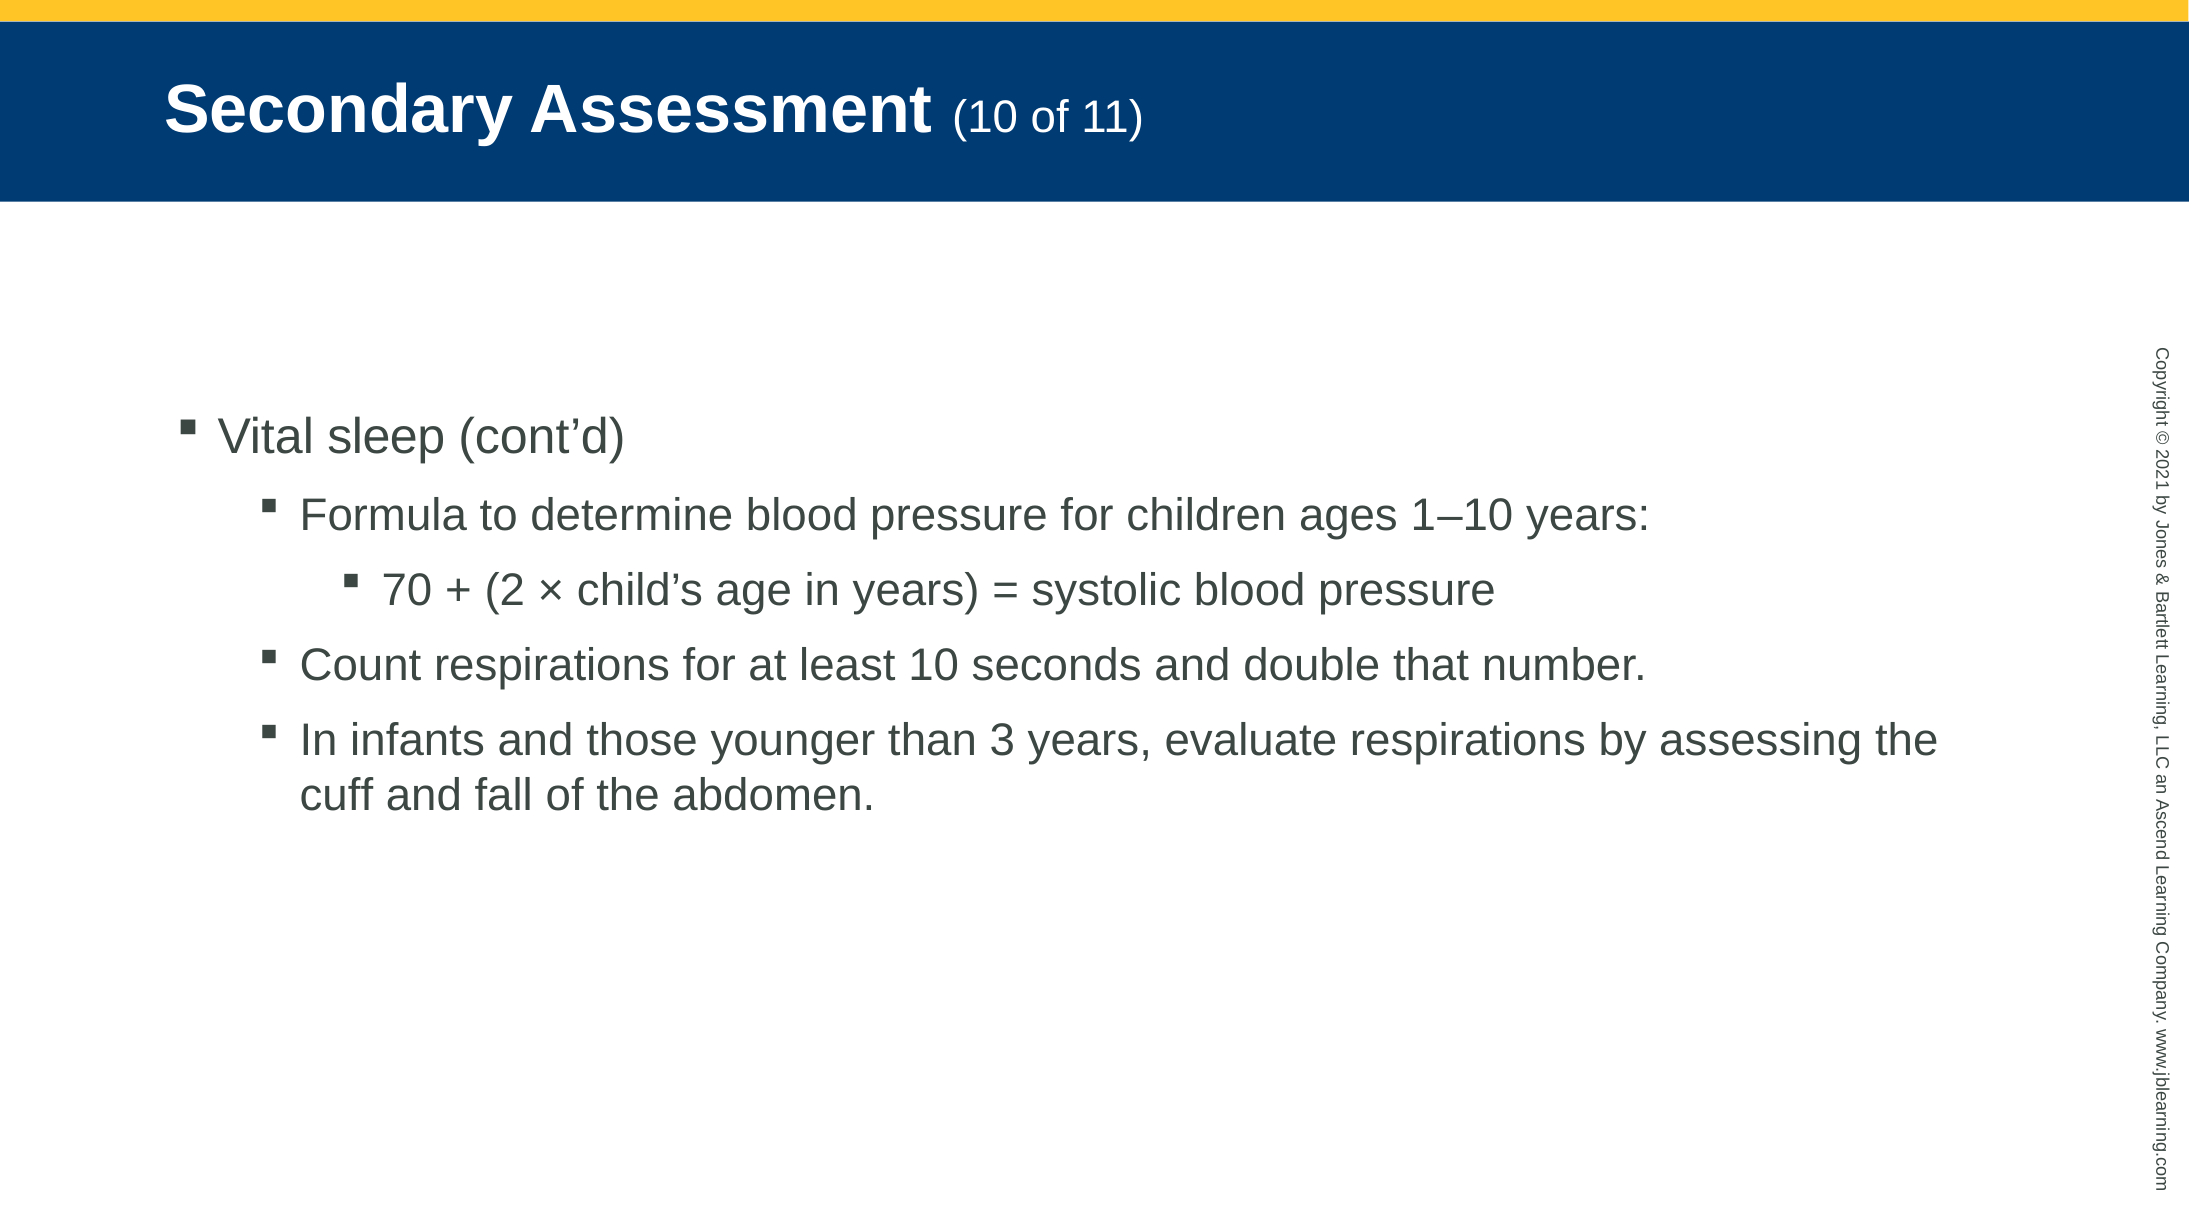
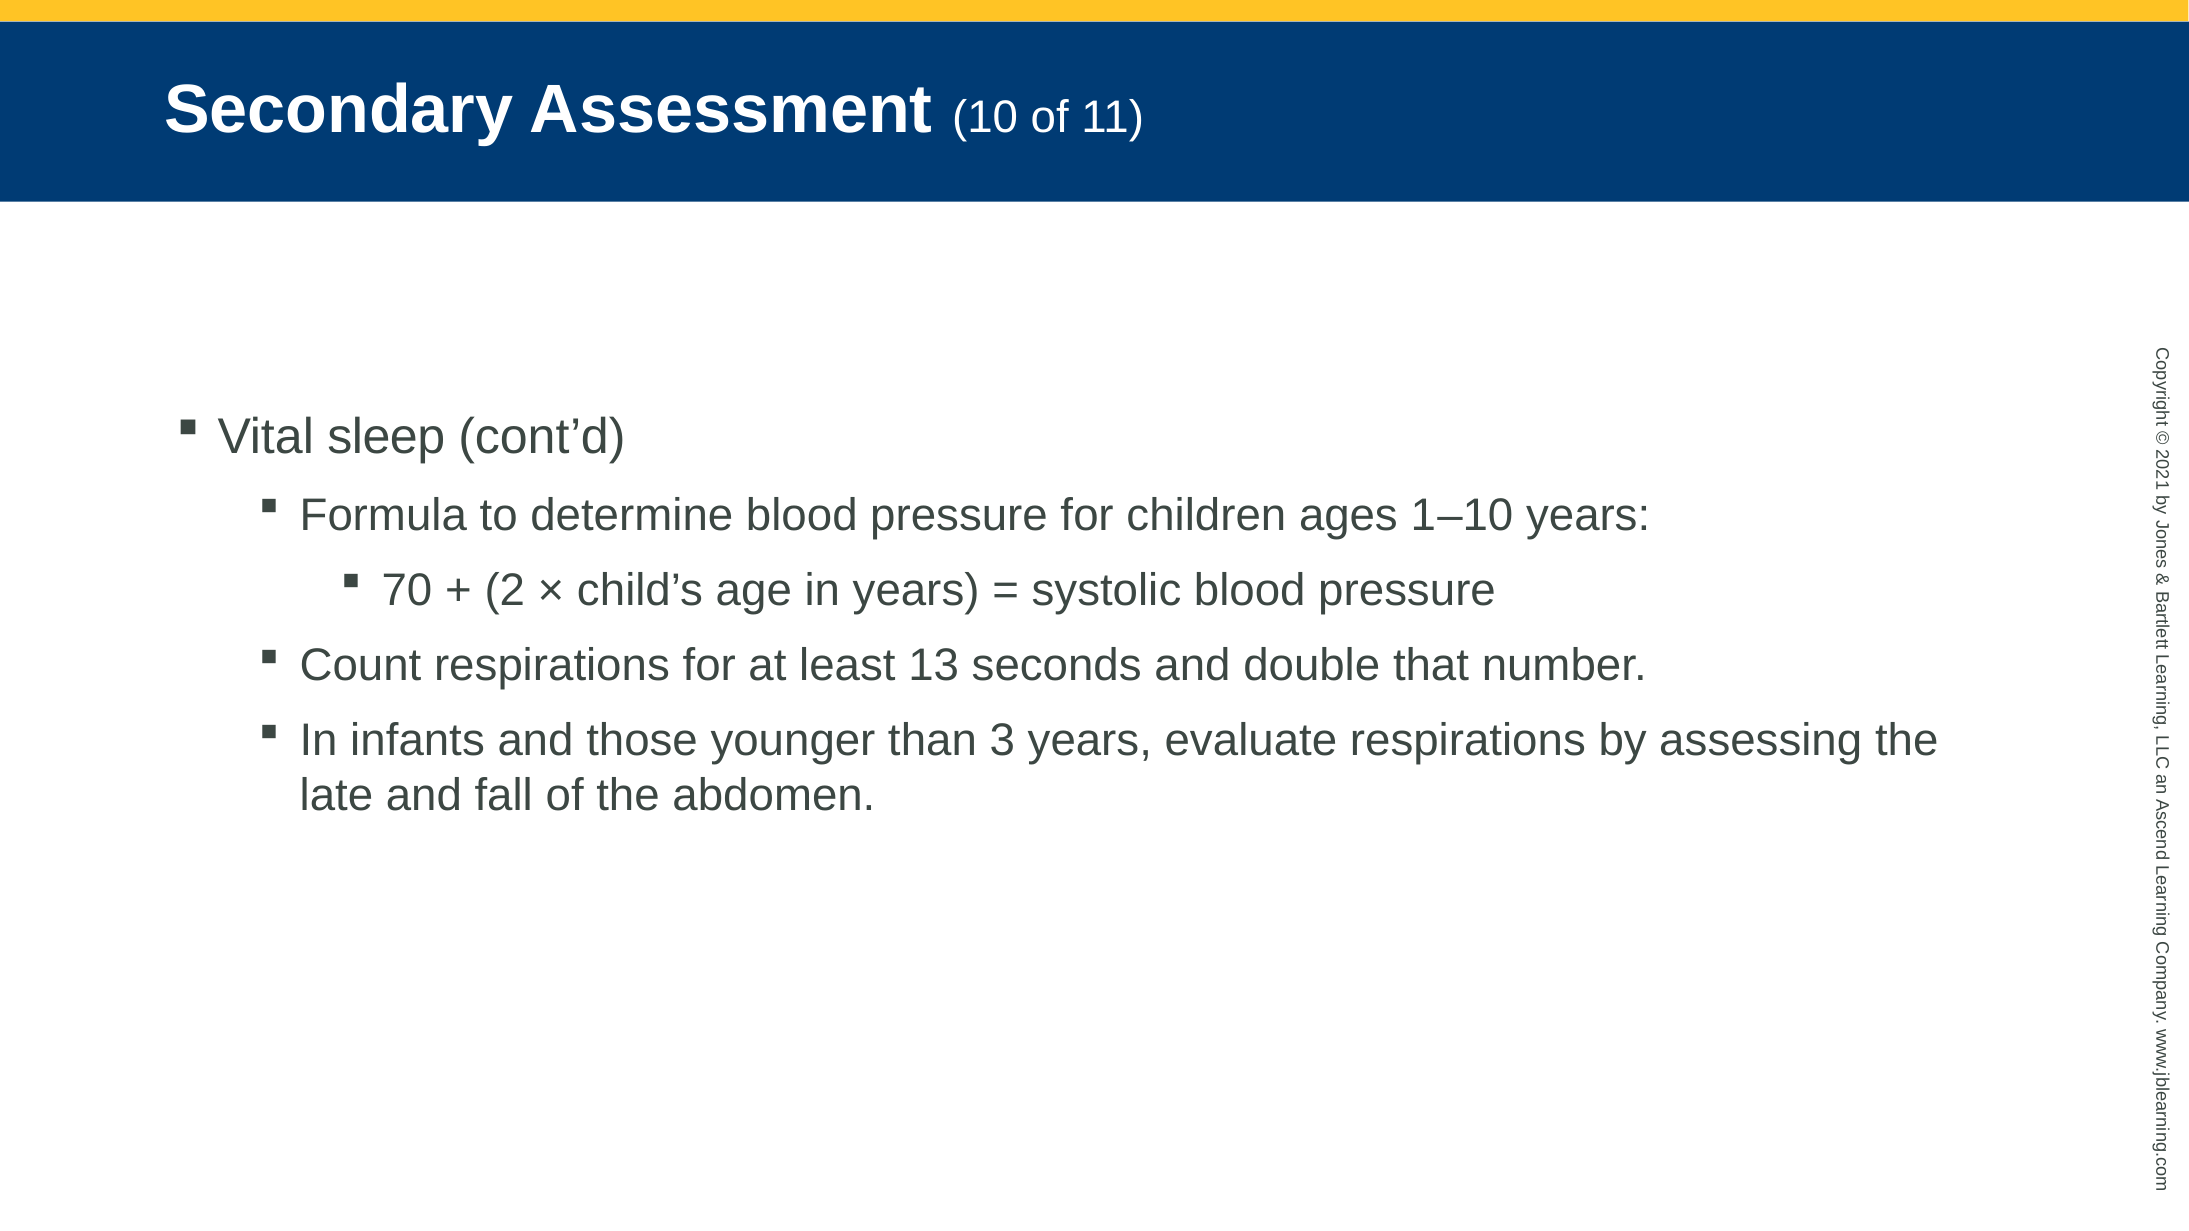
least 10: 10 -> 13 (934, 666)
cuff: cuff -> late (336, 796)
